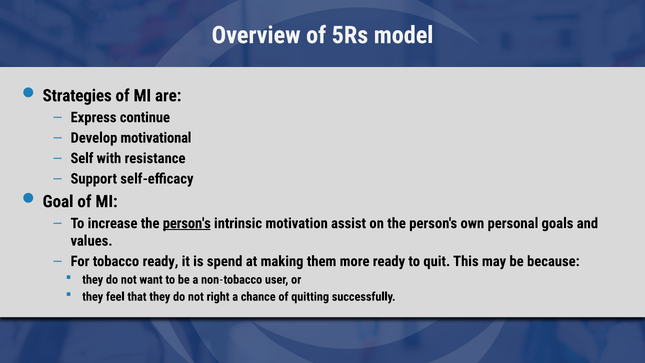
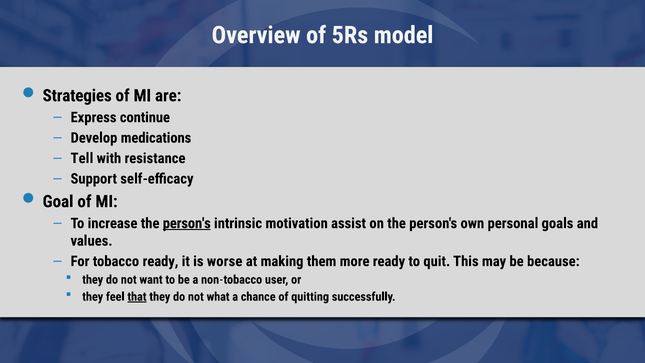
motivational: motivational -> medications (156, 138)
Self: Self -> Tell (82, 158)
spend: spend -> worse (225, 261)
that underline: none -> present (137, 297)
right: right -> what (218, 297)
